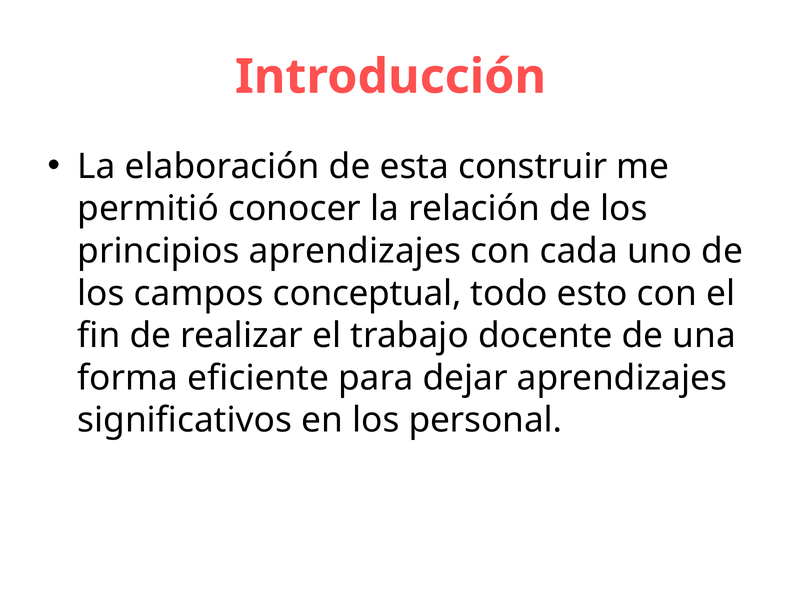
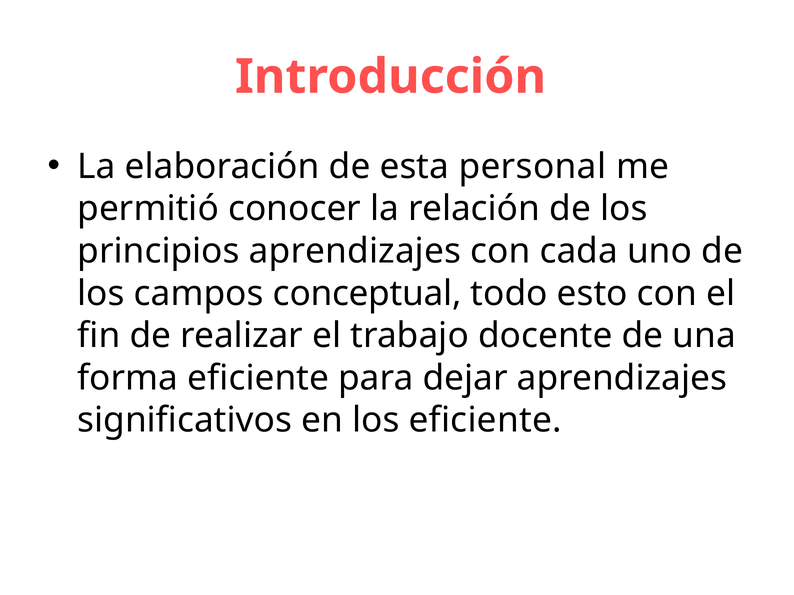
construir: construir -> personal (532, 167)
los personal: personal -> eficiente (485, 421)
